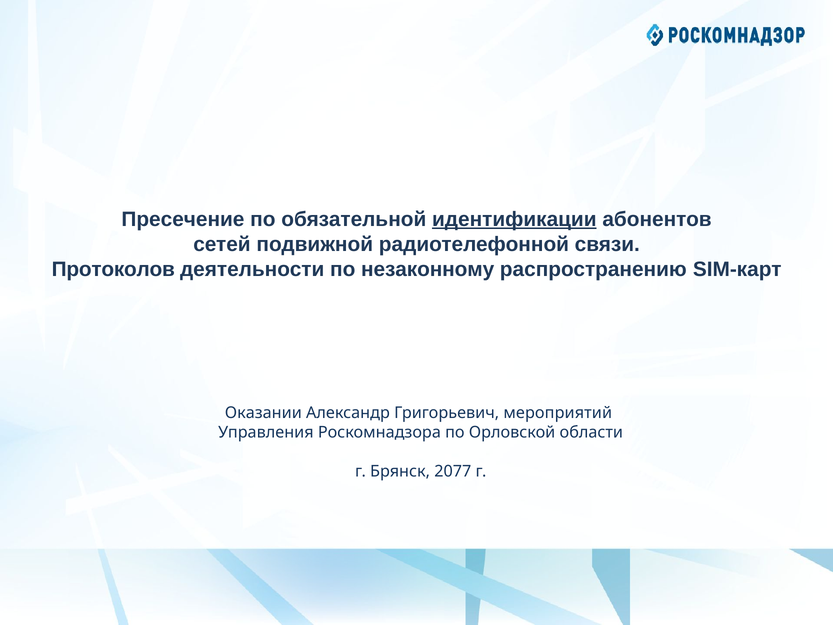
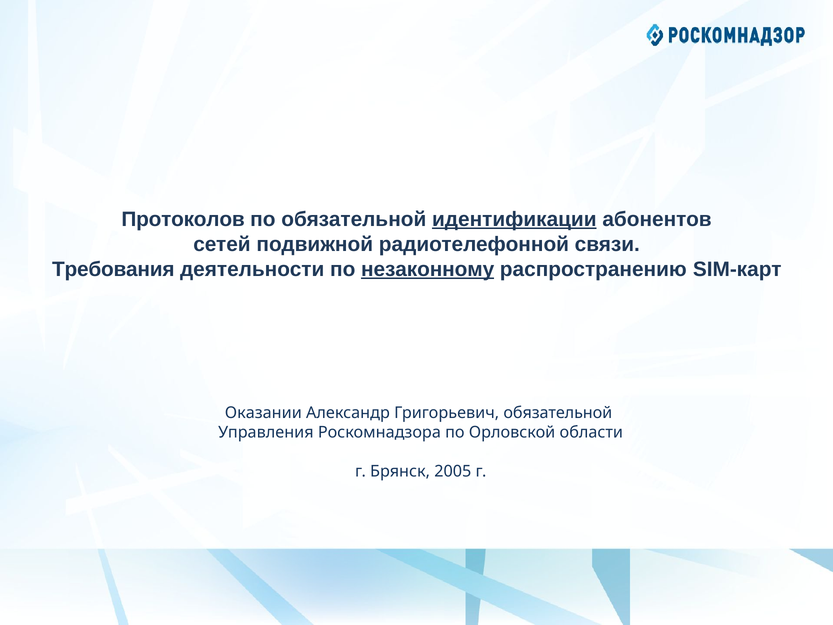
Пресечение: Пресечение -> Протоколов (183, 219)
Протоколов: Протоколов -> Требования (113, 269)
незаконному underline: none -> present (428, 269)
Григорьевич мероприятий: мероприятий -> обязательной (558, 413)
2077: 2077 -> 2005 (453, 471)
